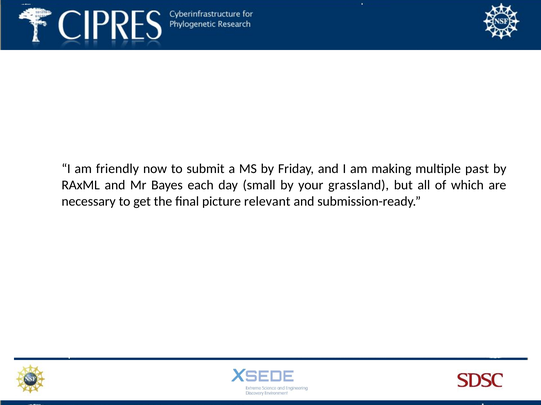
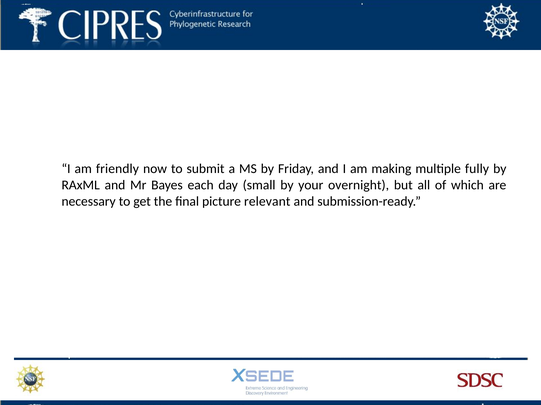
past: past -> fully (477, 169)
grassland: grassland -> overnight (359, 185)
